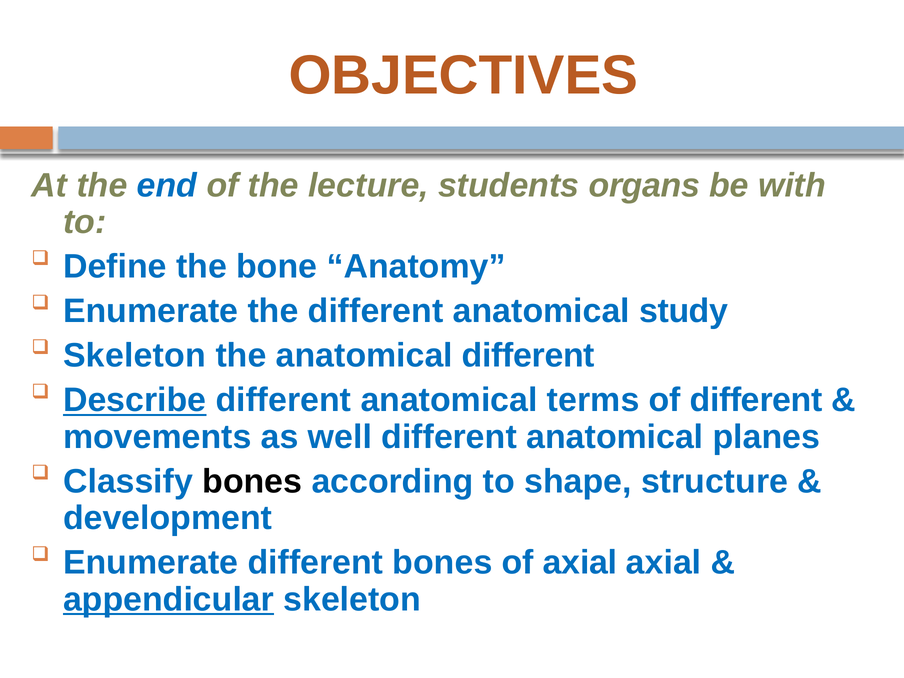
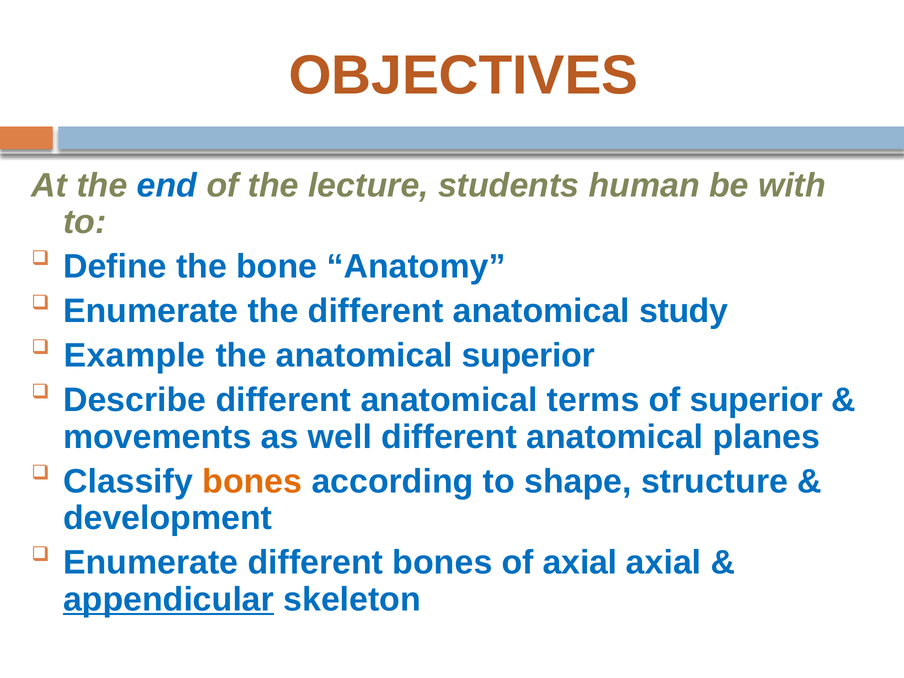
organs: organs -> human (644, 185)
Skeleton: Skeleton -> Example (135, 356)
anatomical different: different -> superior (528, 356)
Describe underline: present -> none (135, 400)
of different: different -> superior (756, 400)
bones colour: black -> orange (252, 481)
